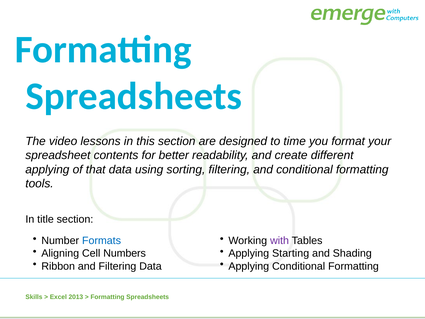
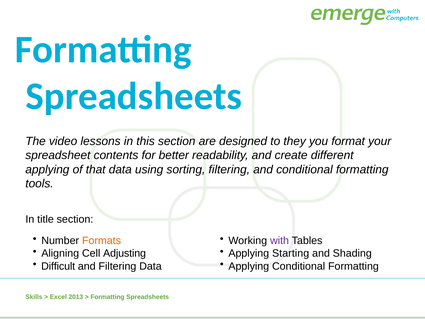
time: time -> they (295, 141)
Formats colour: blue -> orange (102, 240)
Numbers: Numbers -> Adjusting (125, 253)
Ribbon: Ribbon -> Difficult (58, 266)
